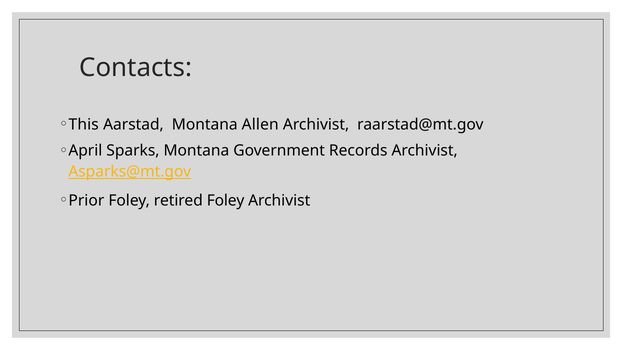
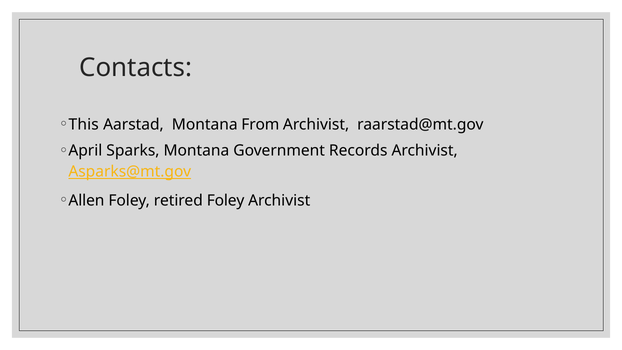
Allen: Allen -> From (260, 124)
Prior: Prior -> Allen (86, 200)
